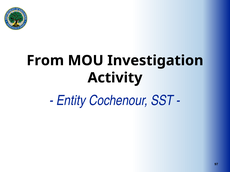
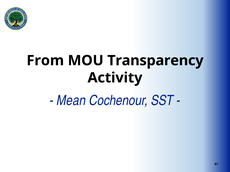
Investigation: Investigation -> Transparency (155, 61)
Entity: Entity -> Mean (71, 101)
